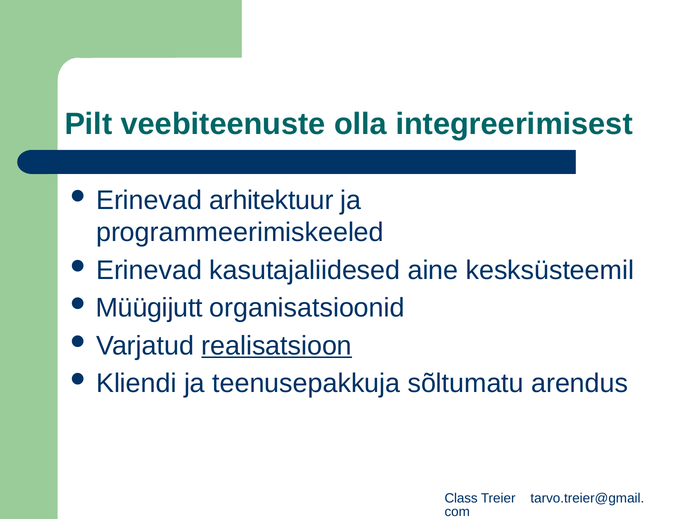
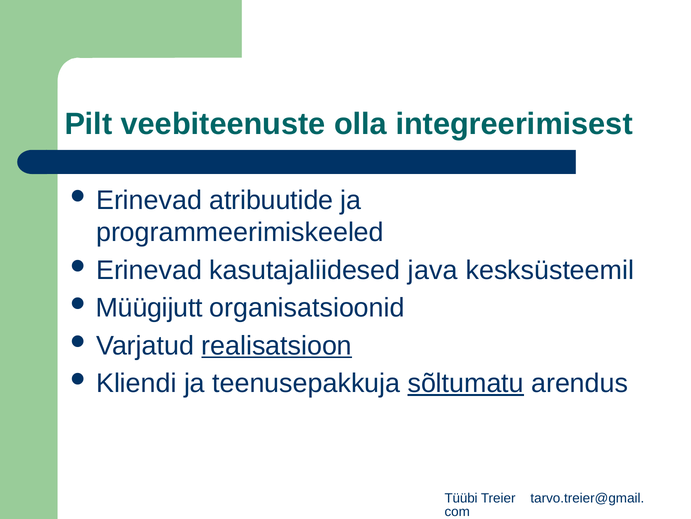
arhitektuur: arhitektuur -> atribuutide (271, 200)
aine: aine -> java (433, 270)
sõltumatu underline: none -> present (466, 383)
Class: Class -> Tüübi (461, 497)
